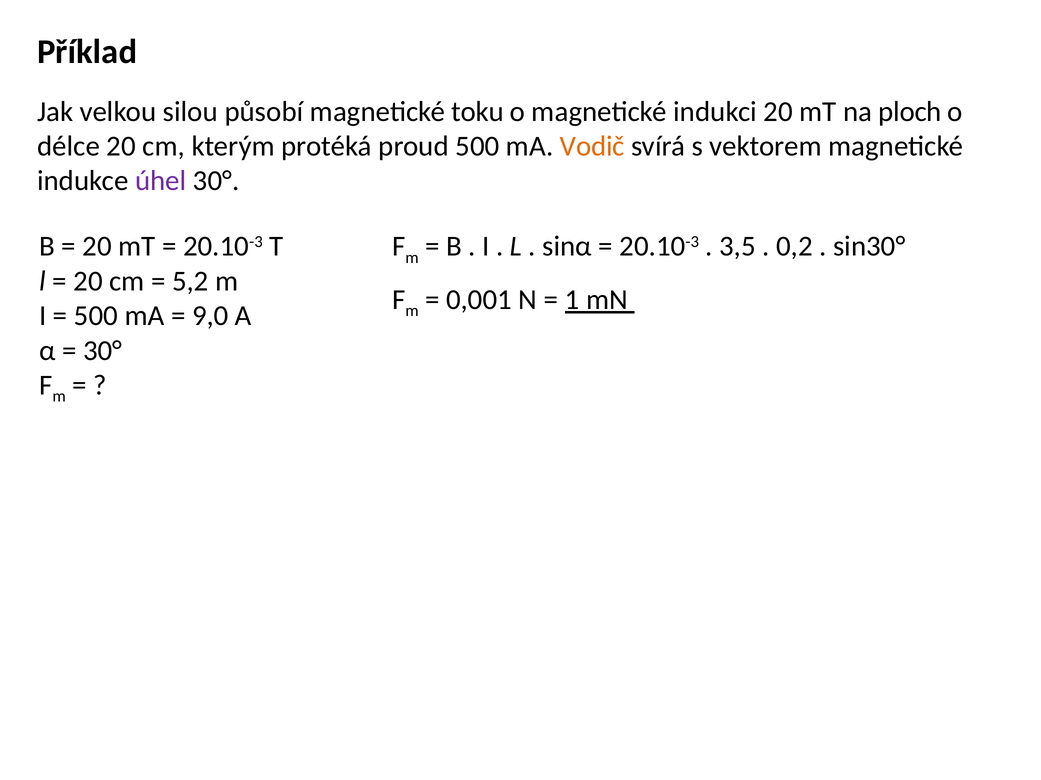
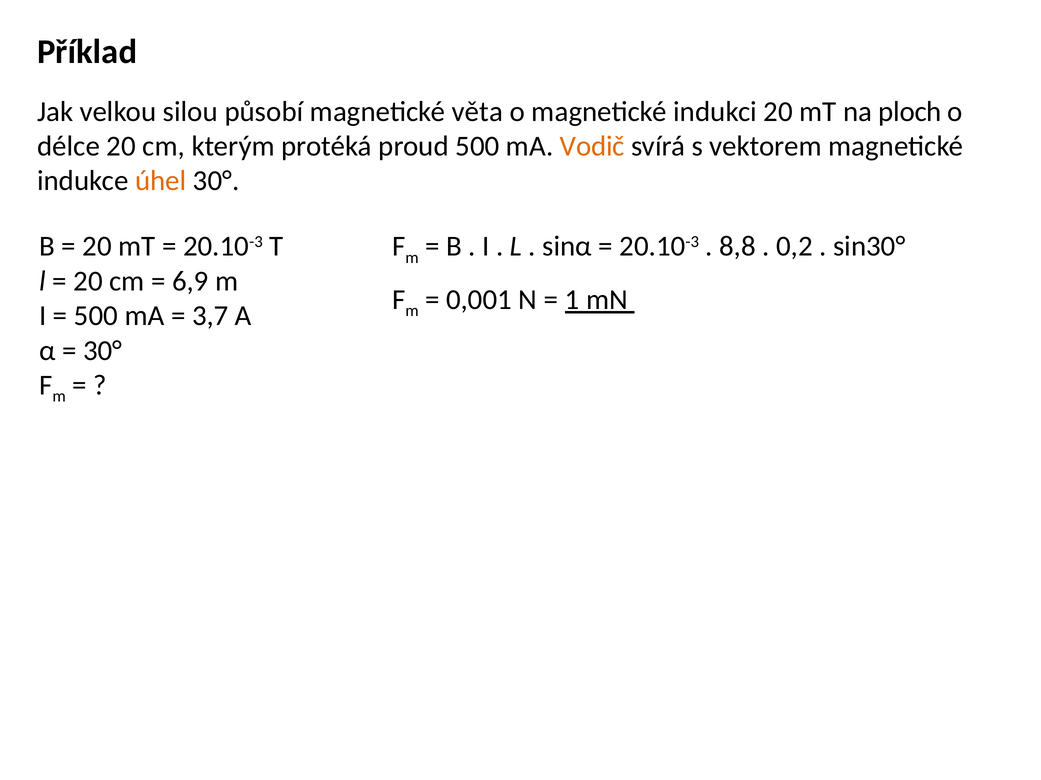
toku: toku -> věta (477, 112)
úhel colour: purple -> orange (161, 181)
3,5: 3,5 -> 8,8 (738, 247)
5,2: 5,2 -> 6,9 (190, 281)
9,0: 9,0 -> 3,7 (210, 316)
